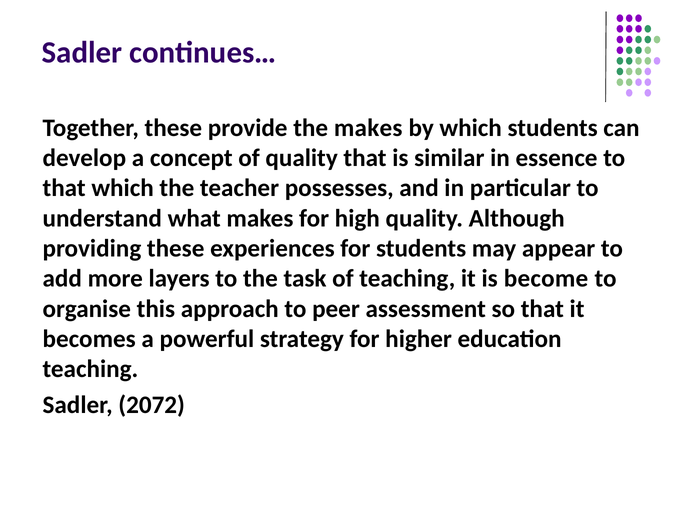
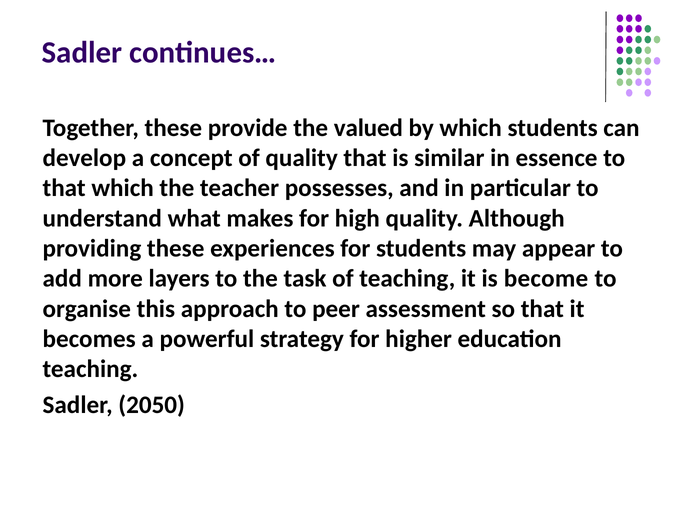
the makes: makes -> valued (368, 128)
2072: 2072 -> 2050 (152, 405)
